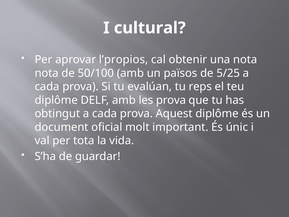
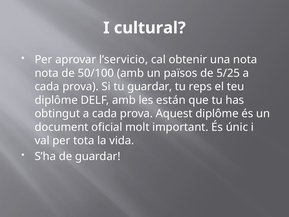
l’propios: l’propios -> l’servicio (124, 60)
tu evalúan: evalúan -> guardar (150, 87)
les prova: prova -> están (171, 100)
